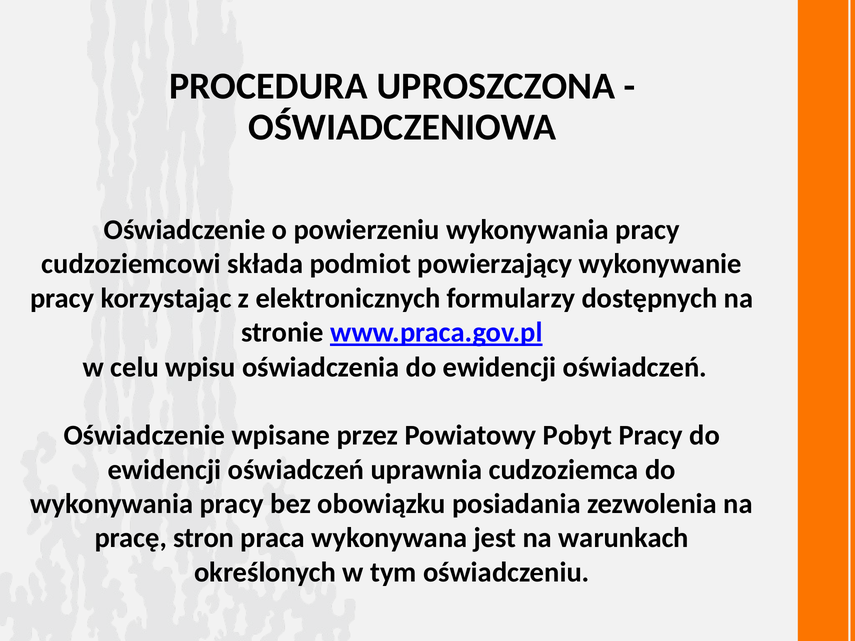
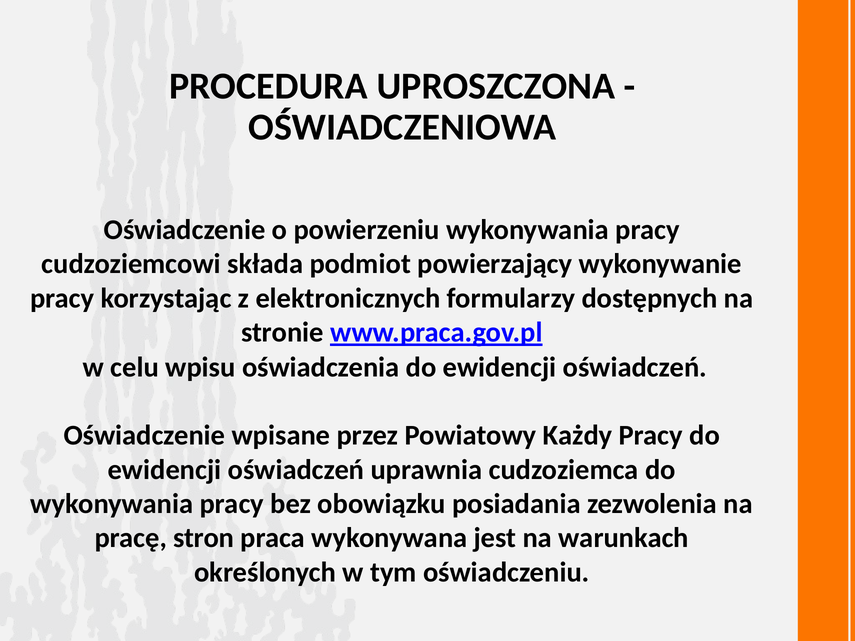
Pobyt: Pobyt -> Każdy (578, 436)
